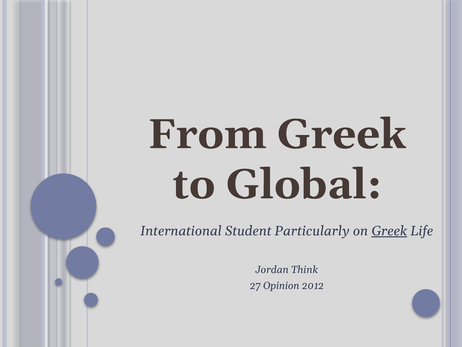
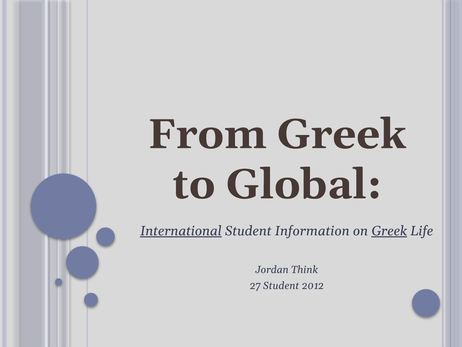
International underline: none -> present (181, 231)
Particularly: Particularly -> Information (312, 231)
27 Opinion: Opinion -> Student (281, 286)
